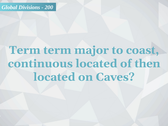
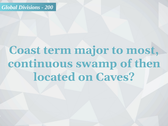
Term: Term -> Coast (25, 50)
coast: coast -> most (142, 50)
continuous located: located -> swamp (96, 64)
